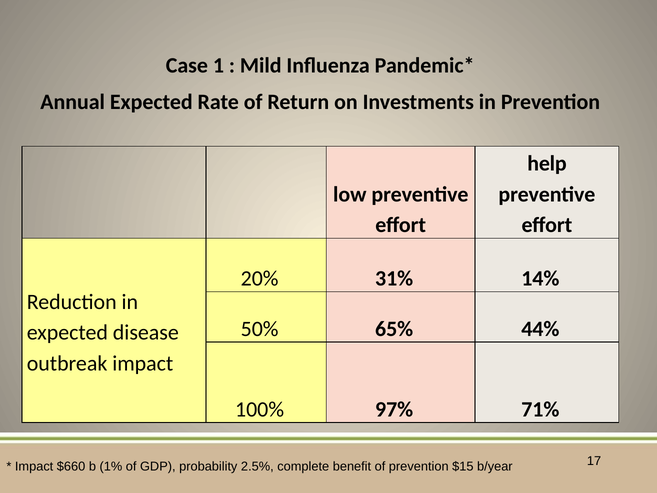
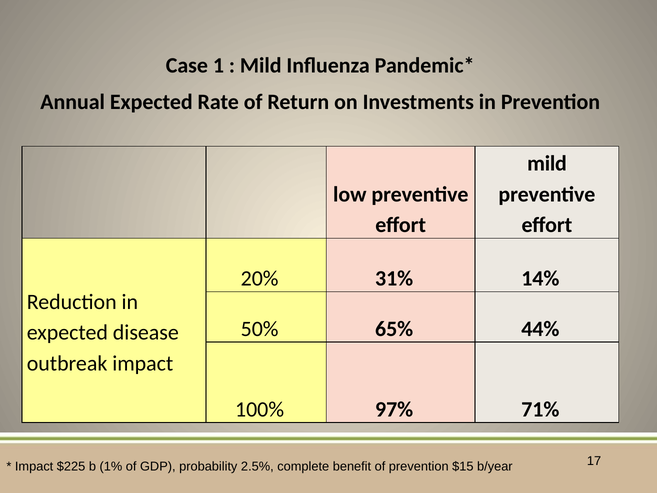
help: help -> mild (547, 164)
$660: $660 -> $225 (71, 466)
